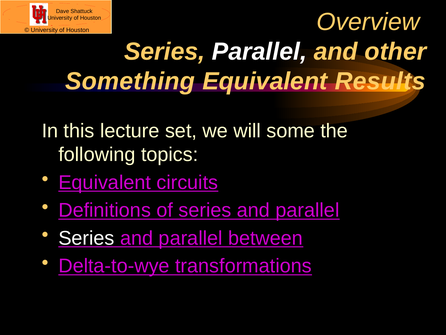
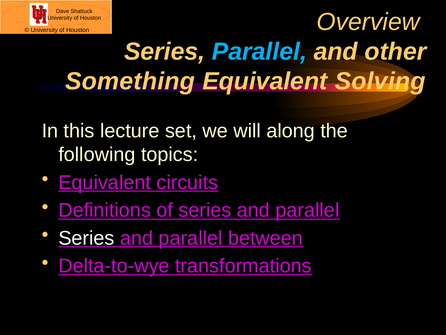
Parallel colour: white -> light blue (259, 52)
Results: Results -> Solving (380, 81)
some: some -> along (291, 131)
